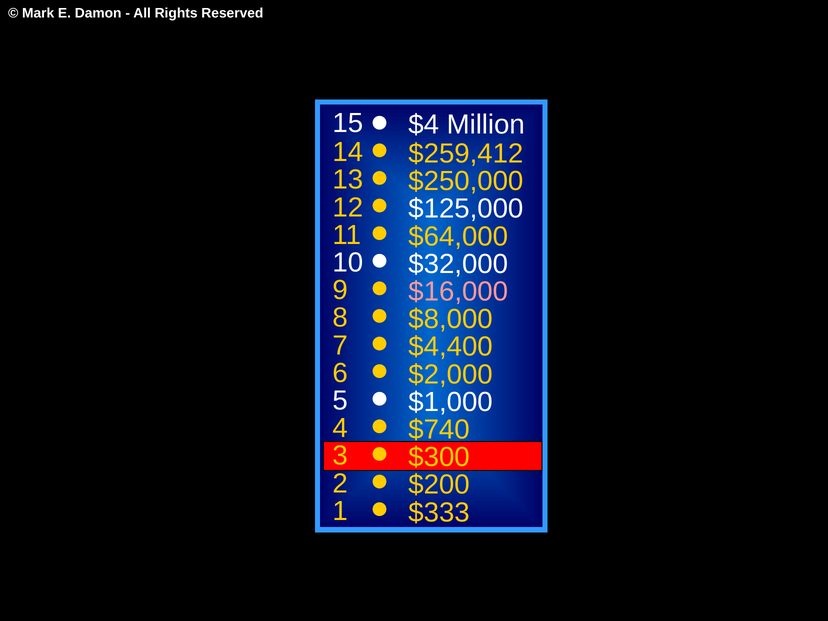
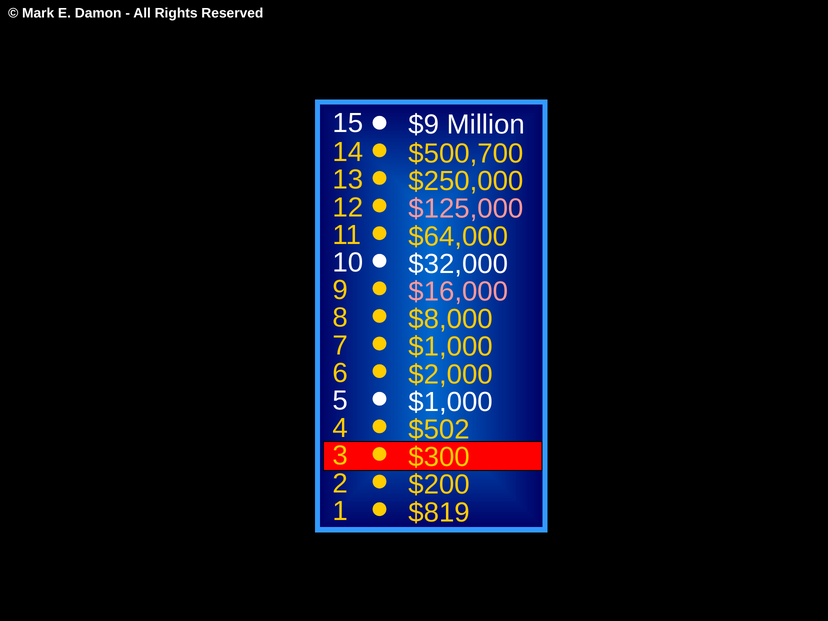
$4: $4 -> $9 (424, 125)
$259,412: $259,412 -> $500,700 (466, 154)
$125,000 colour: white -> pink (466, 209)
$4,400: $4,400 -> $1,000 (451, 347)
$740: $740 -> $502 (439, 430)
$333: $333 -> $819 (439, 512)
